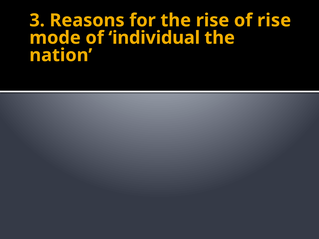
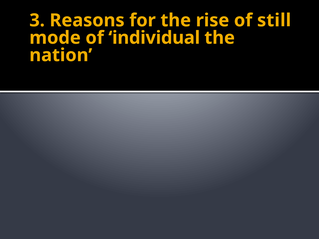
of rise: rise -> still (274, 20)
